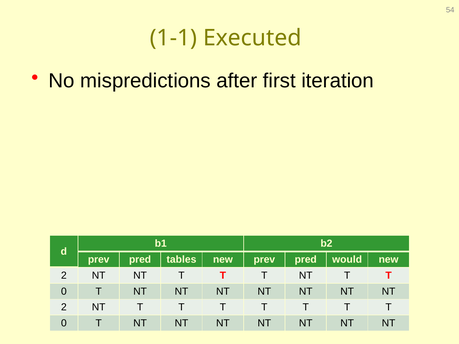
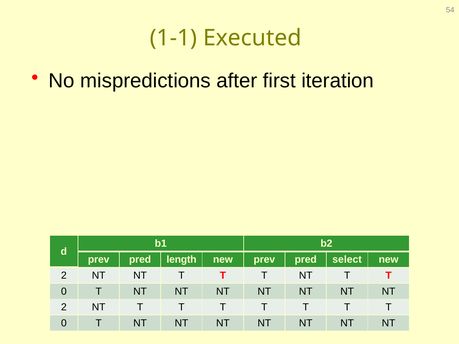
tables: tables -> length (182, 260)
would: would -> select (347, 260)
